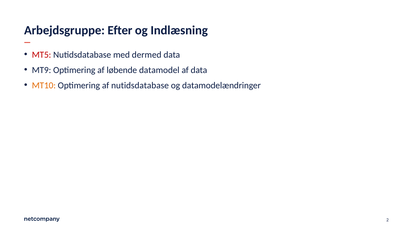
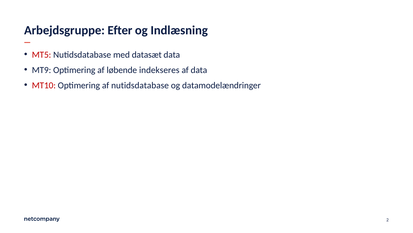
dermed: dermed -> datasæt (147, 54)
datamodel: datamodel -> indekseres (159, 70)
MT10 colour: orange -> red (44, 85)
